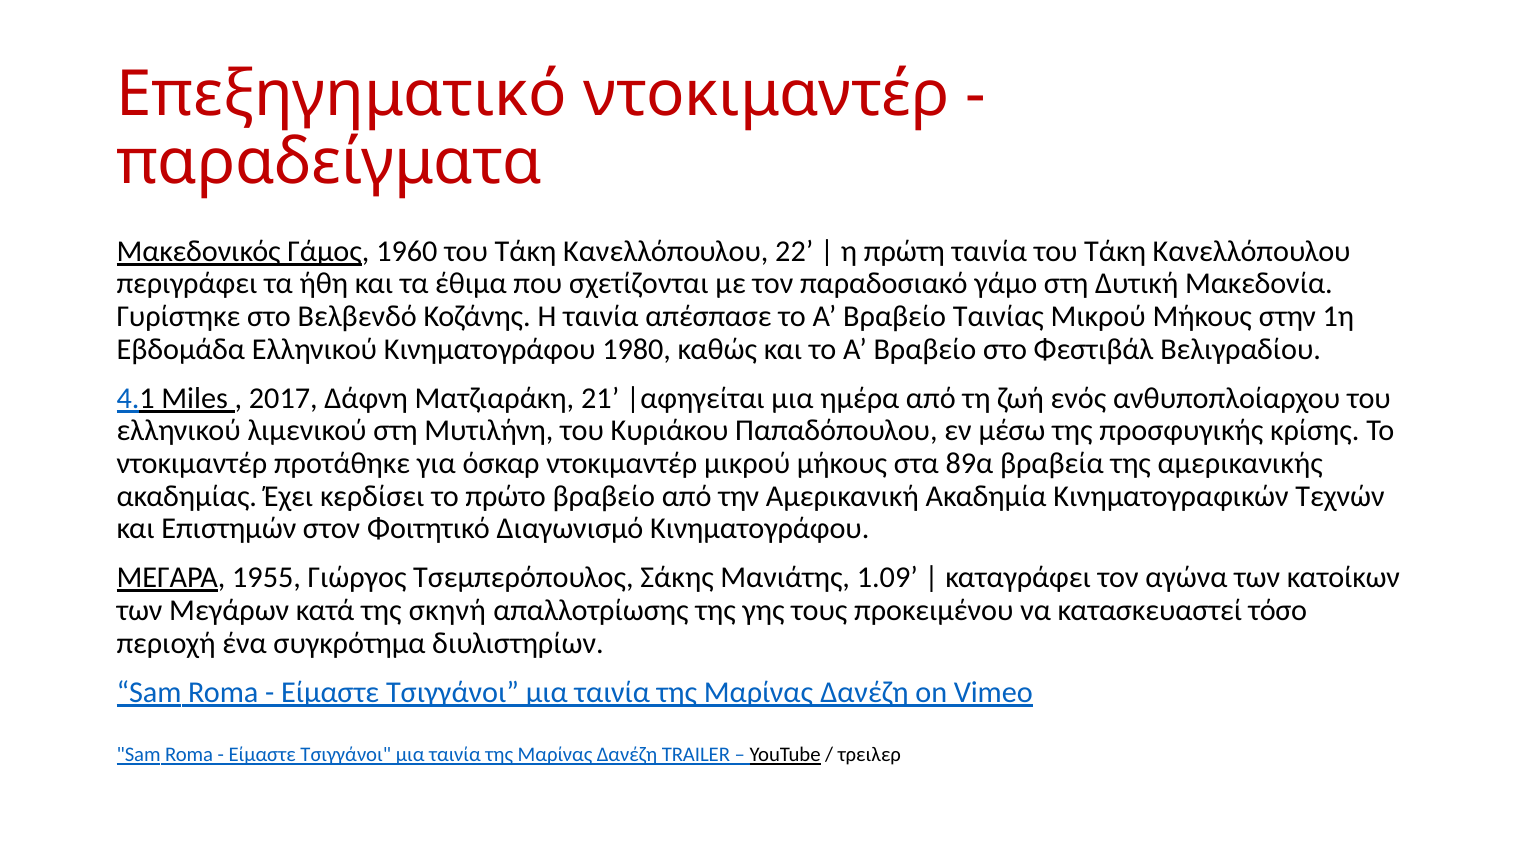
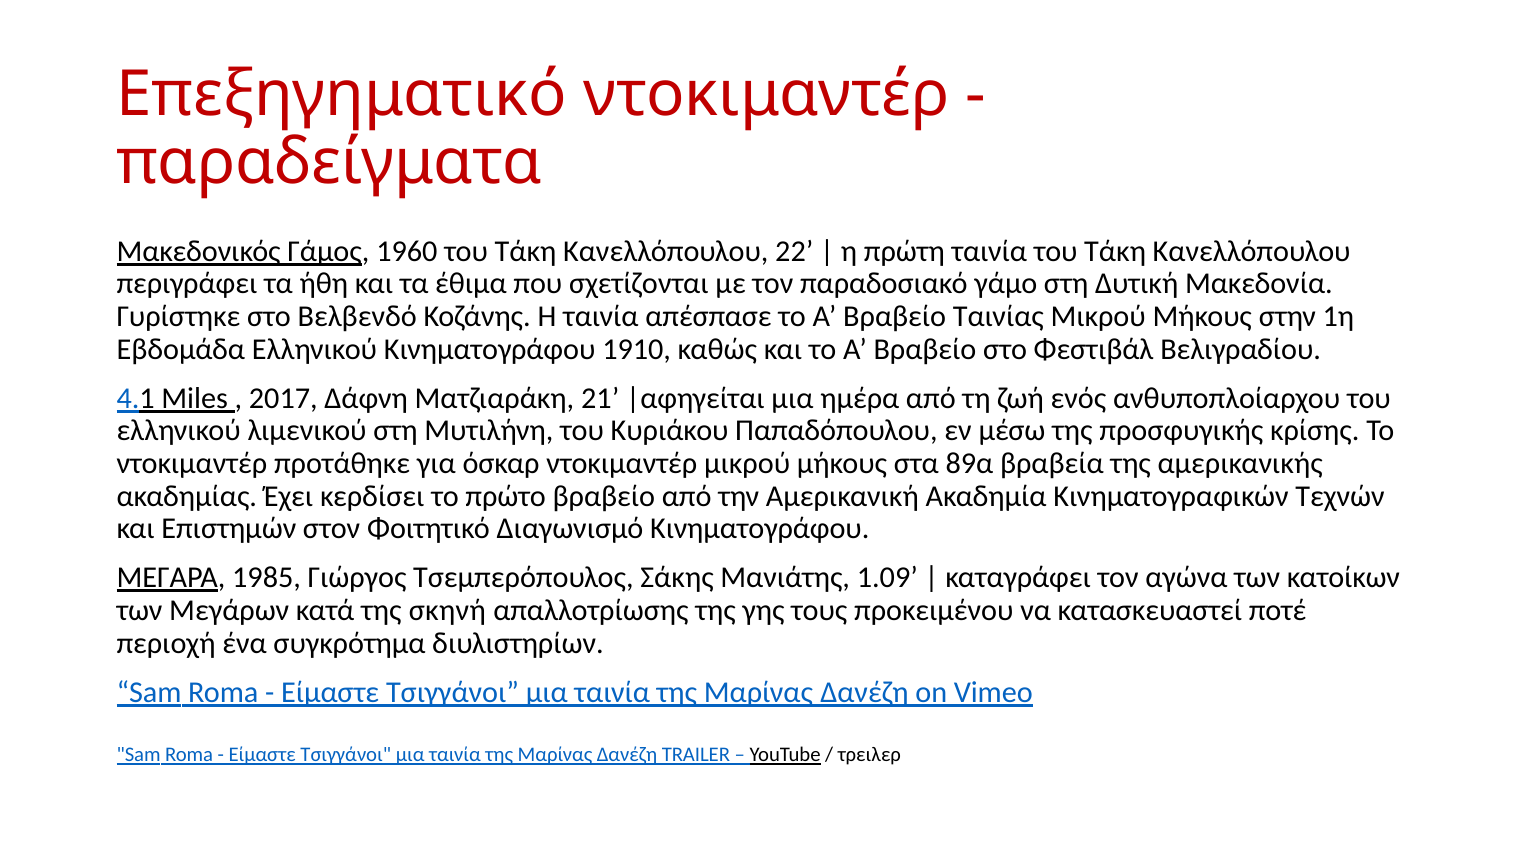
1980: 1980 -> 1910 (637, 349)
1955: 1955 -> 1985 (267, 578)
τόσο: τόσο -> ποτέ (1278, 611)
